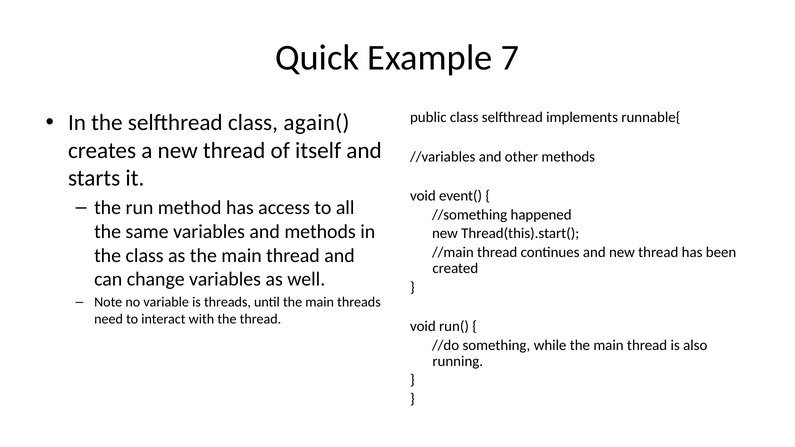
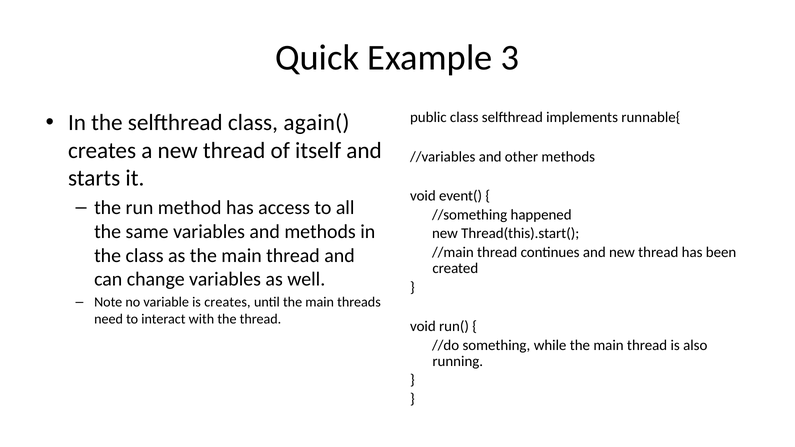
7: 7 -> 3 (510, 58)
is threads: threads -> creates (227, 302)
